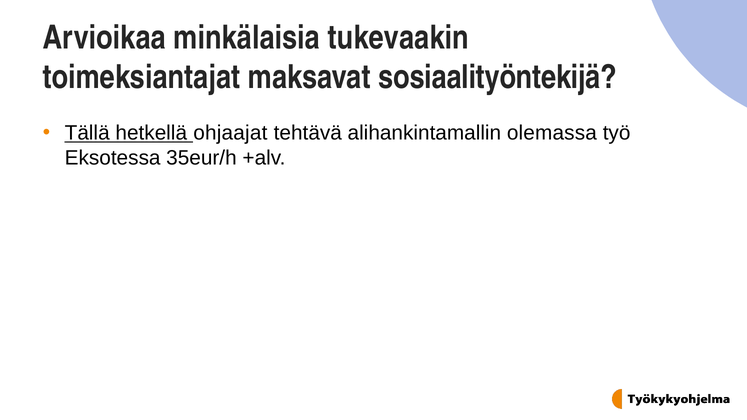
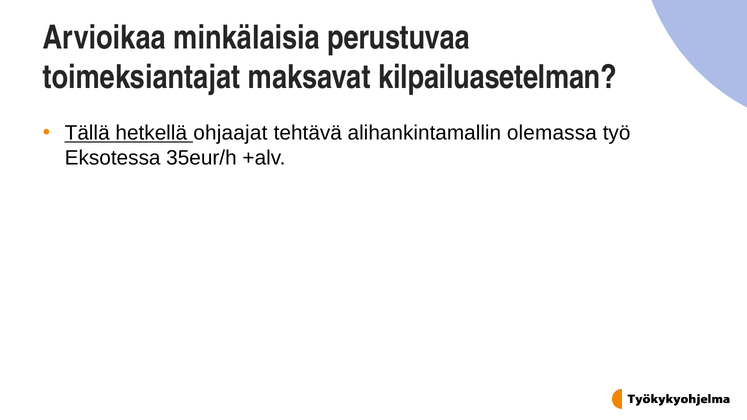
tukevaakin: tukevaakin -> perustuvaa (399, 38)
sosiaalityöntekijä: sosiaalityöntekijä -> kilpailuasetelman (498, 77)
